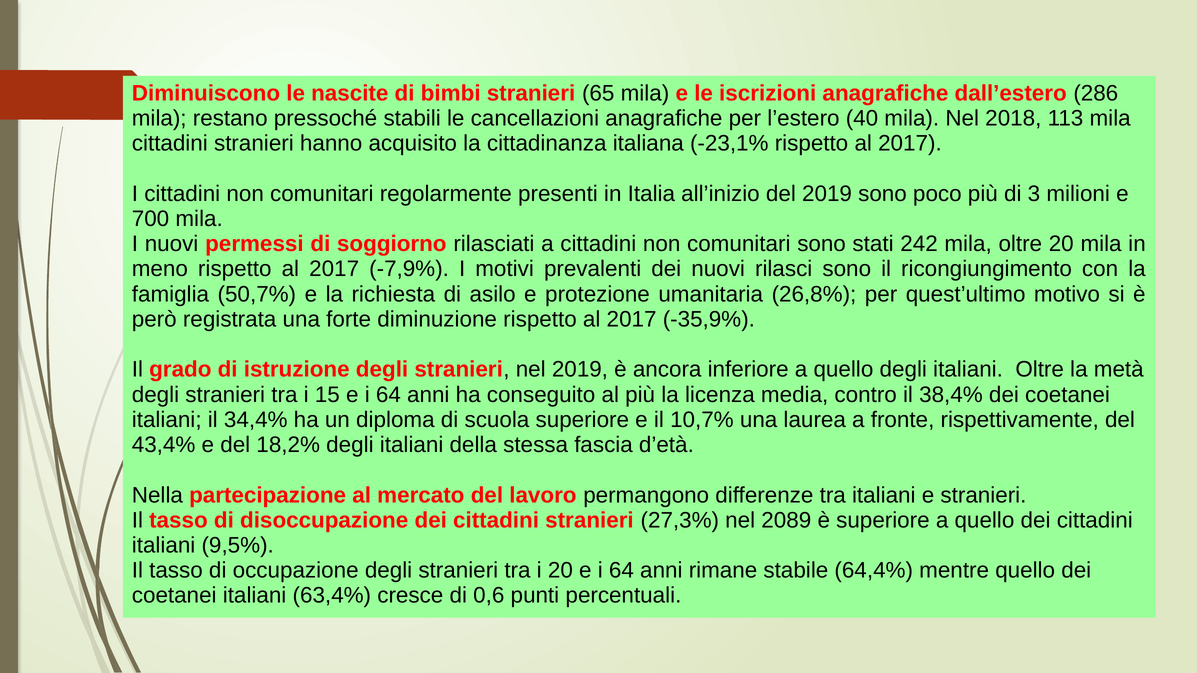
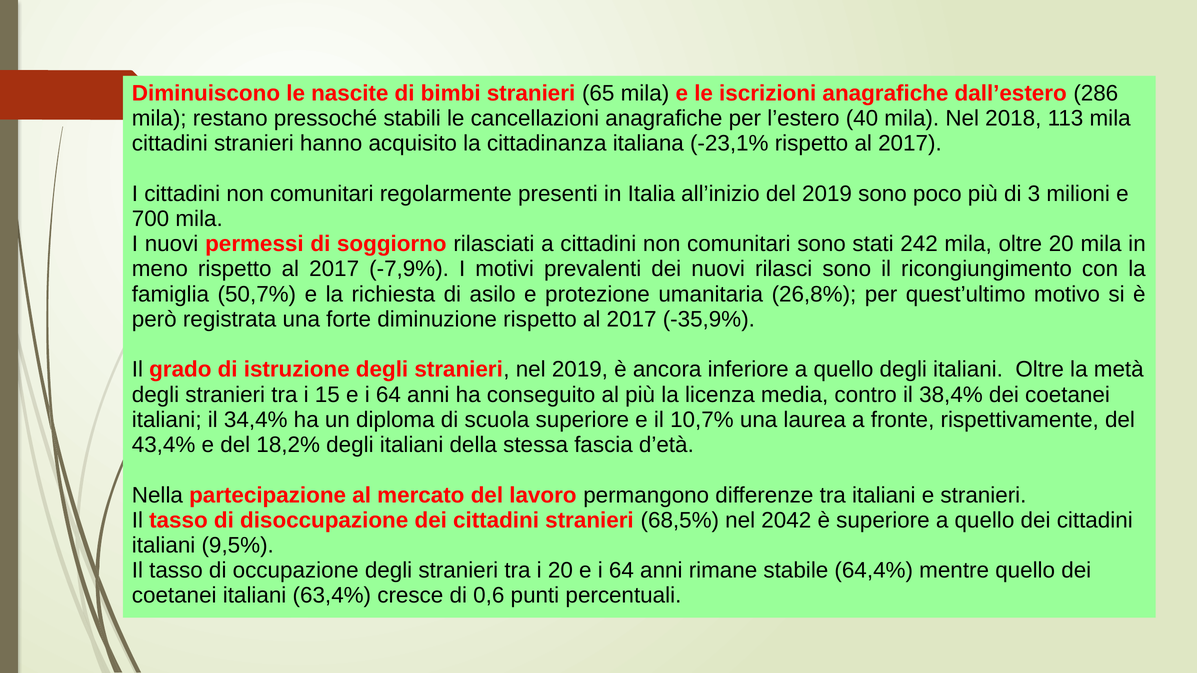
27,3%: 27,3% -> 68,5% (680, 520)
2089: 2089 -> 2042 (786, 520)
